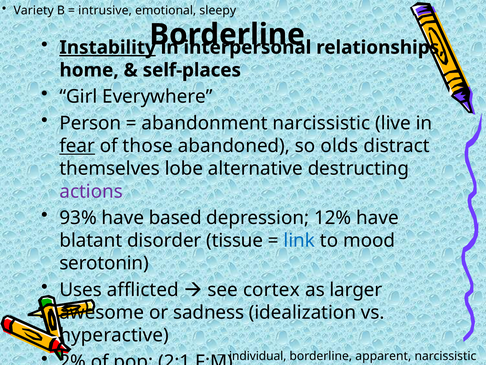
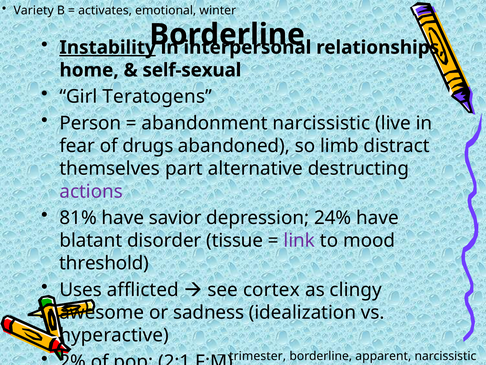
intrusive: intrusive -> activates (105, 11)
sleepy: sleepy -> winter (218, 11)
self-places: self-places -> self-sexual (192, 70)
Everywhere: Everywhere -> Teratogens (157, 97)
fear underline: present -> none (77, 146)
those: those -> drugs (148, 146)
olds: olds -> limb (340, 146)
lobe: lobe -> part (184, 168)
93%: 93% -> 81% (78, 218)
based: based -> savior (175, 218)
12%: 12% -> 24% (333, 218)
link colour: blue -> purple (299, 240)
serotonin: serotonin -> threshold (104, 263)
larger: larger -> clingy (356, 290)
individual: individual -> trimester (258, 356)
